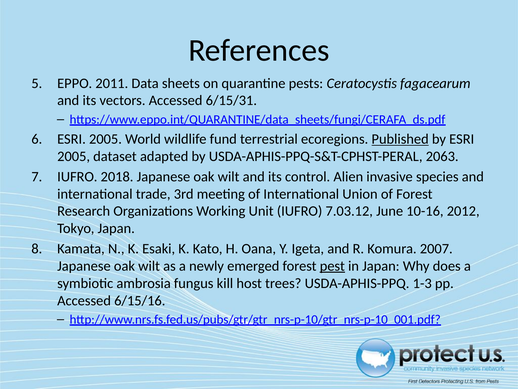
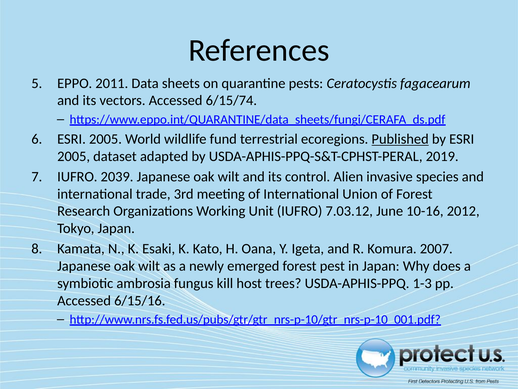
6/15/31: 6/15/31 -> 6/15/74 (231, 100)
2063: 2063 -> 2019 (442, 156)
2018: 2018 -> 2039 (117, 176)
pest underline: present -> none (332, 266)
